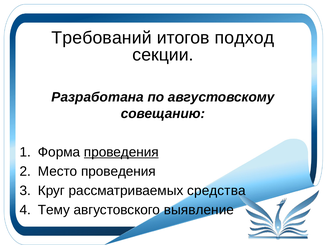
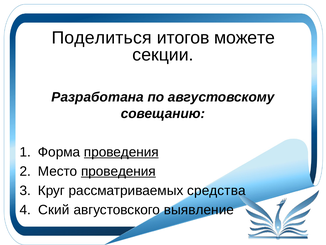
Требований: Требований -> Поделиться (102, 38)
подход: подход -> можете (245, 38)
проведения underline: none -> present (118, 171)
Тему: Тему -> Ский (54, 209)
